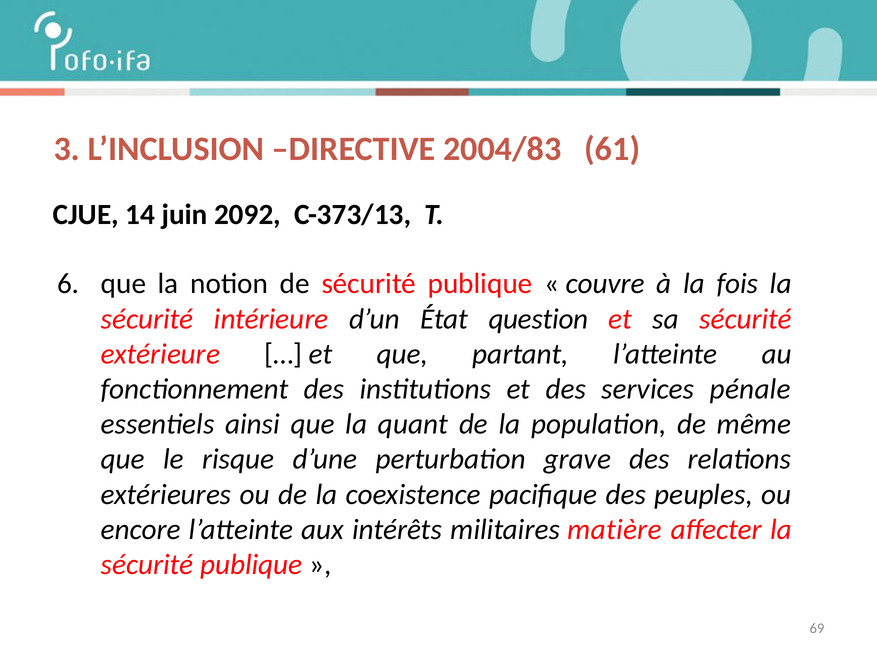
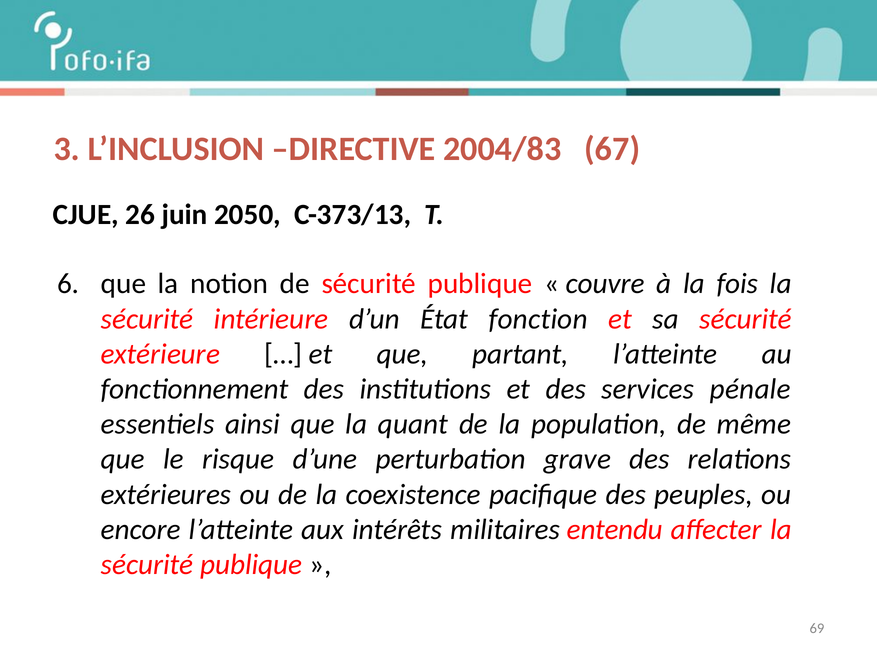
61: 61 -> 67 (612, 149)
14: 14 -> 26 (140, 215)
2092: 2092 -> 2050 (248, 215)
question: question -> fonction (538, 319)
matière: matière -> entendu (615, 529)
